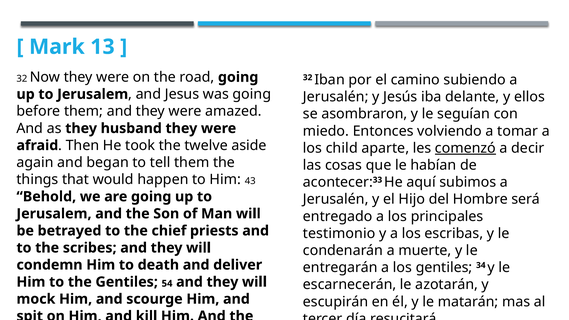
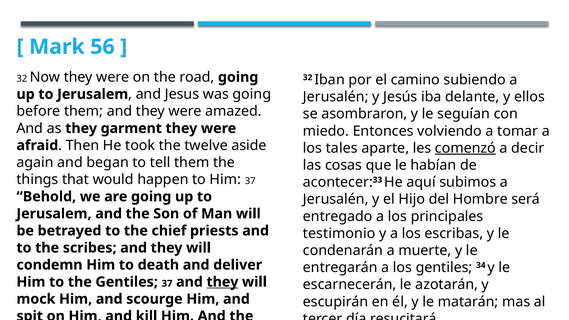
13: 13 -> 56 (102, 47)
husband: husband -> garment (131, 128)
child: child -> tales (342, 148)
Him 43: 43 -> 37 (250, 181)
Gentiles 54: 54 -> 37 (167, 284)
they underline: none -> present (222, 282)
